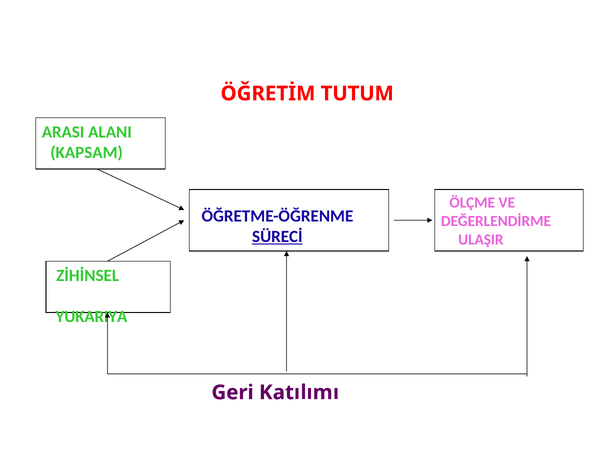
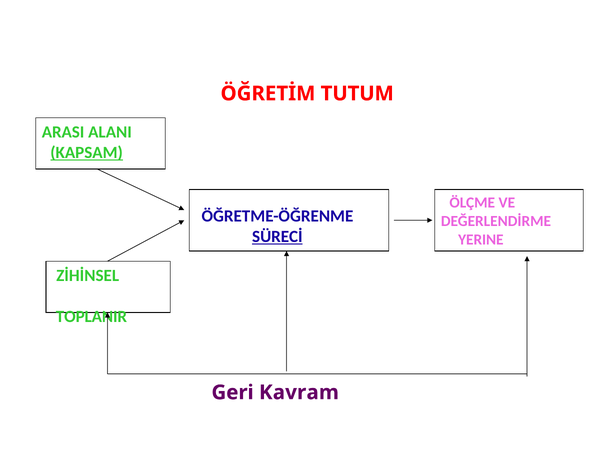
KAPSAM underline: none -> present (87, 153)
ULAŞIR: ULAŞIR -> YERINE (481, 239)
YUKARIYA: YUKARIYA -> TOPLANIR (91, 316)
Katılımı: Katılımı -> Kavram (299, 392)
